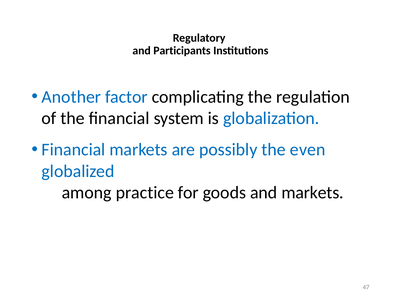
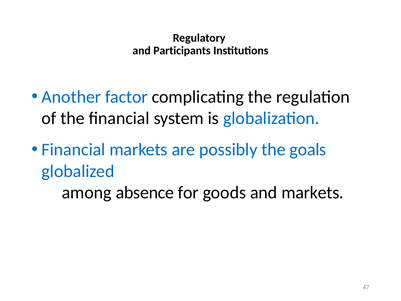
even: even -> goals (308, 150)
practice: practice -> absence (145, 192)
